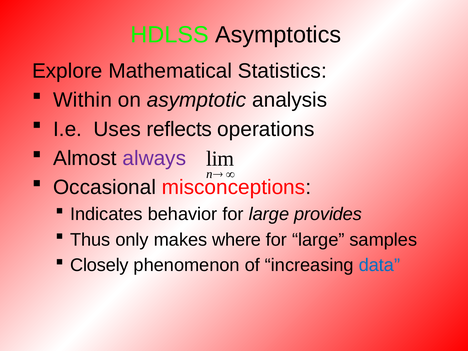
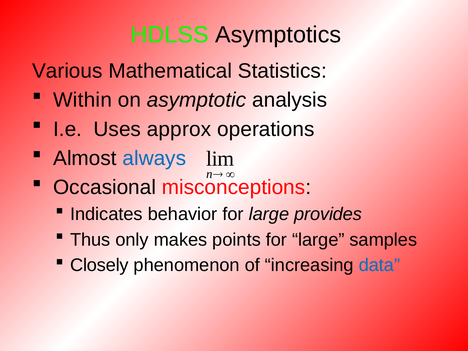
Explore: Explore -> Various (67, 71)
reflects: reflects -> approx (179, 129)
always colour: purple -> blue (154, 158)
where: where -> points (237, 240)
